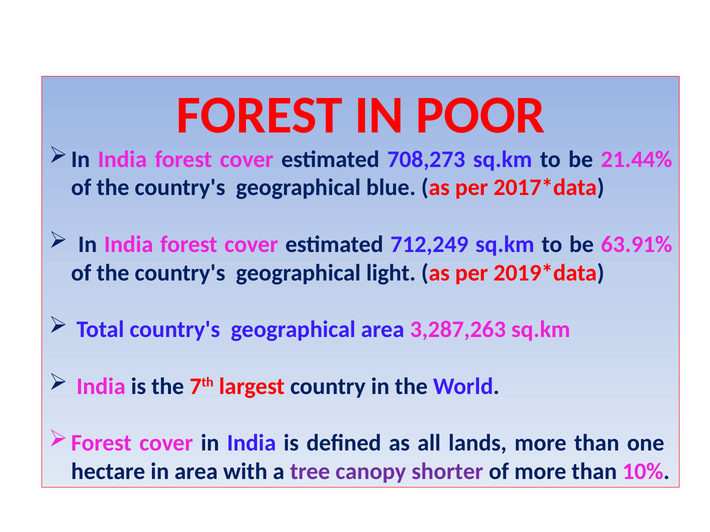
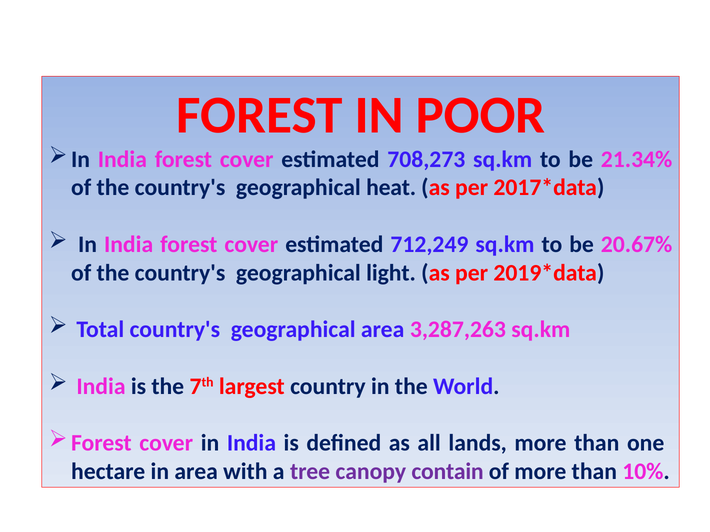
21.44%: 21.44% -> 21.34% (637, 159)
blue: blue -> heat (391, 188)
63.91%: 63.91% -> 20.67% (637, 245)
shorter: shorter -> contain (448, 472)
